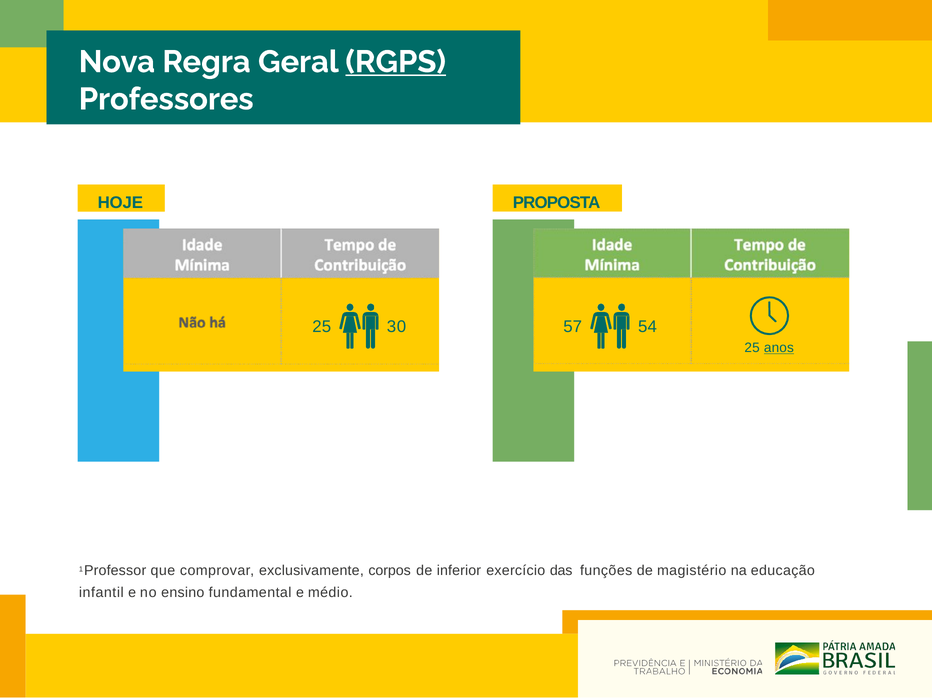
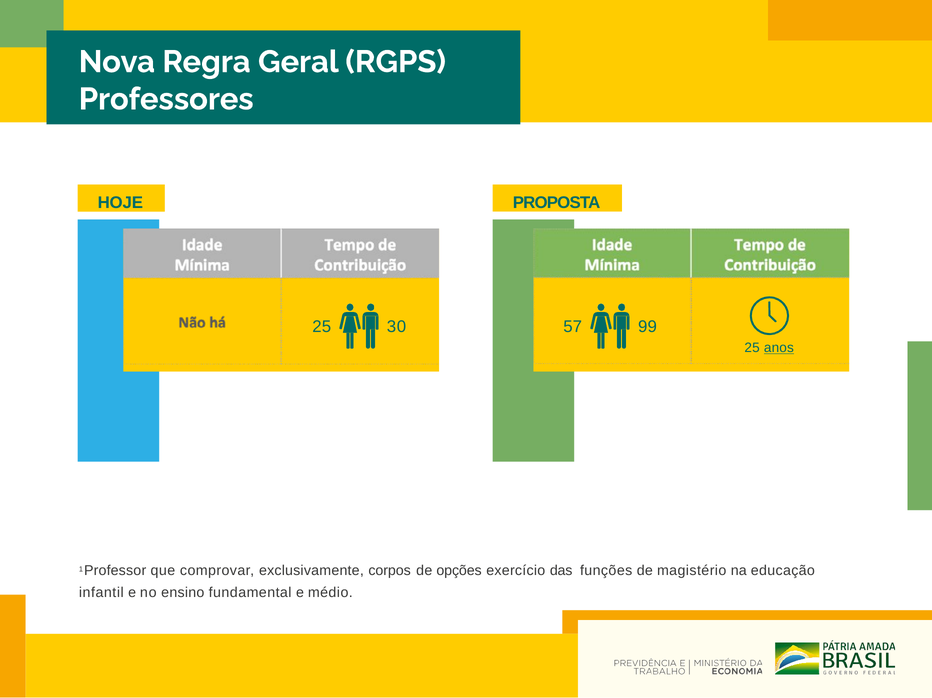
RGPS underline: present -> none (396, 62)
54: 54 -> 99 (647, 327)
inferior: inferior -> opções (459, 570)
